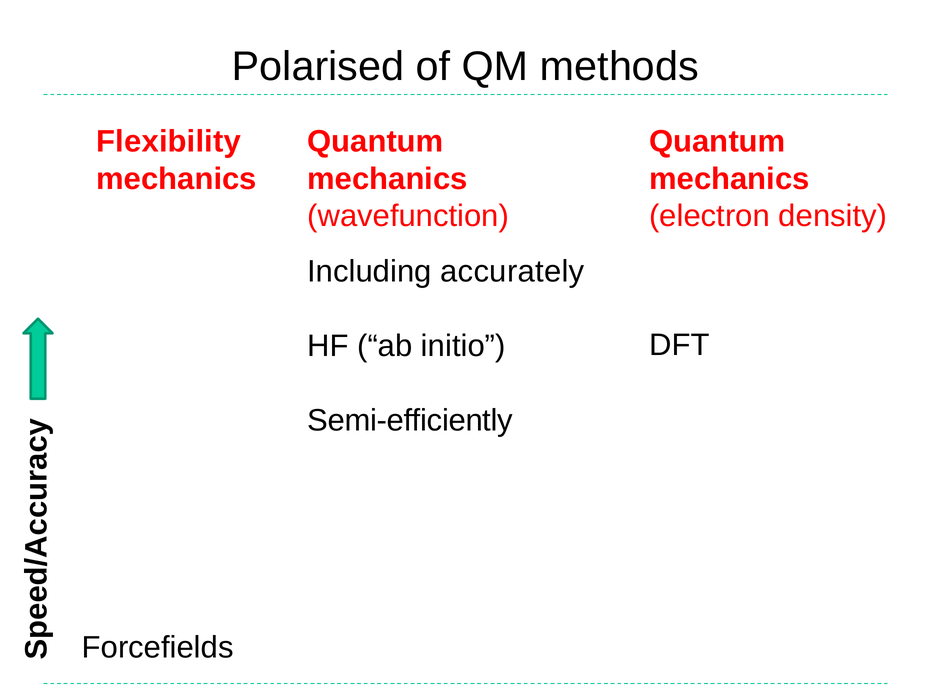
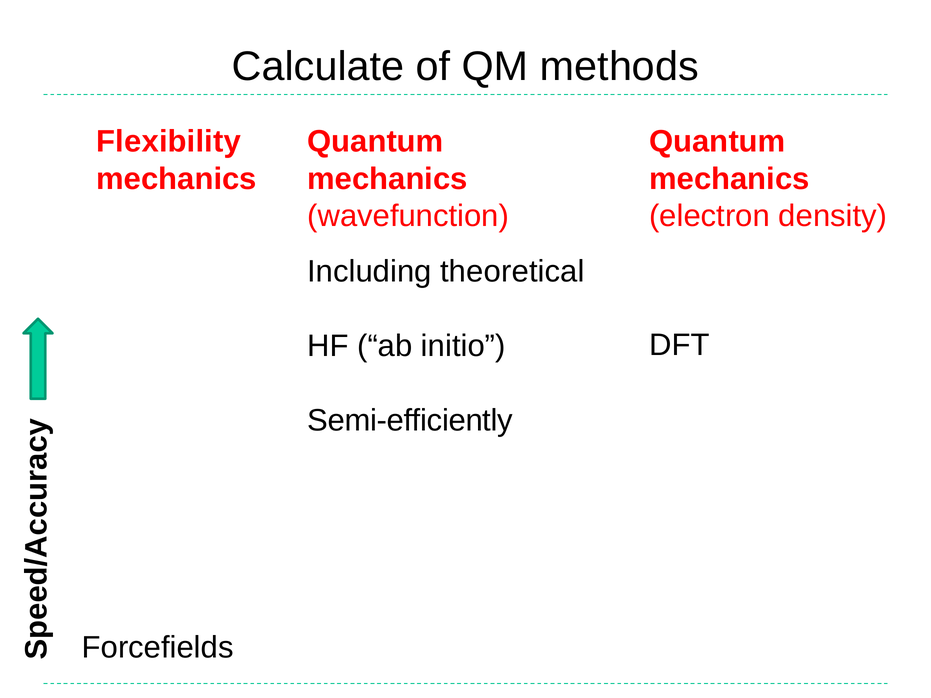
Polarised: Polarised -> Calculate (318, 67)
accurately: accurately -> theoretical (512, 272)
